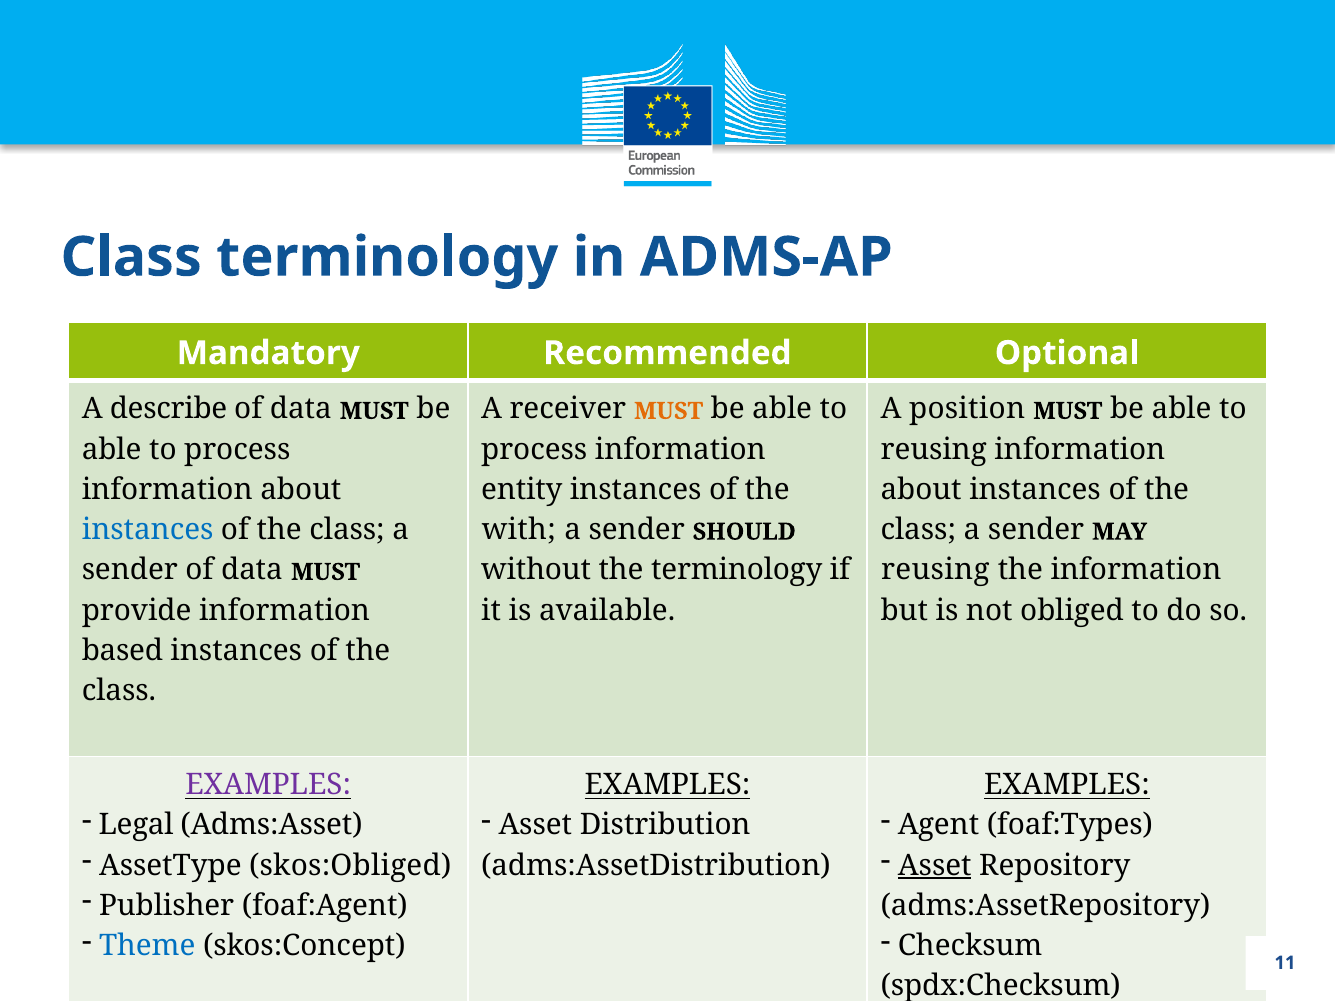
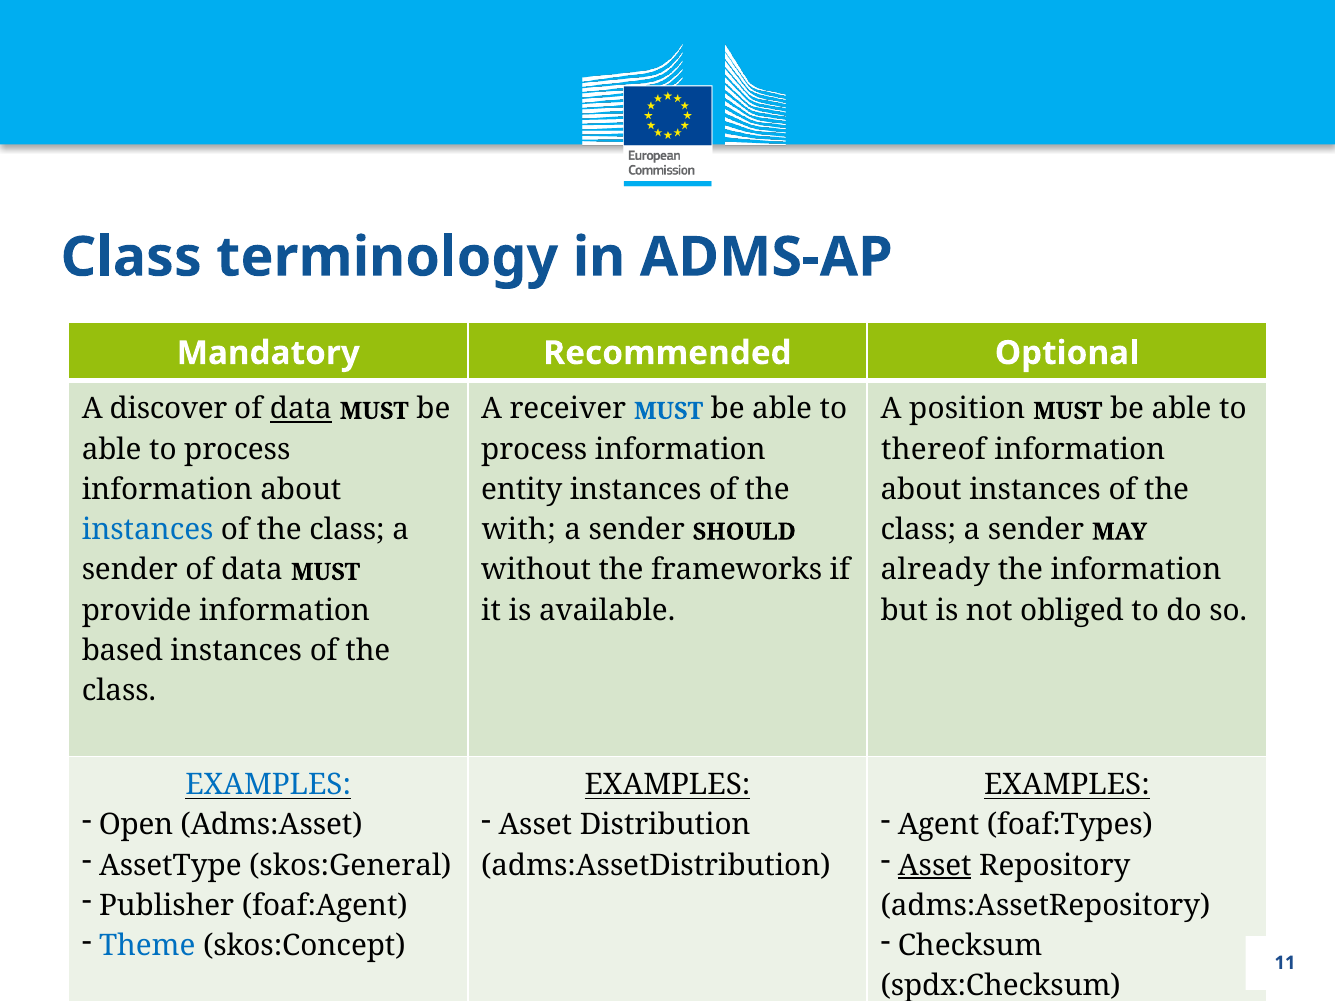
describe: describe -> discover (169, 409)
data underline: none -> present (301, 409)
MUST colour: orange -> blue (668, 411)
reusing: reusing -> thereof (933, 449)
the terminology: terminology -> frameworks (737, 570)
reusing: reusing -> already (935, 570)
EXAMPLES colour: purple -> blue (268, 785)
Legal: Legal -> Open (136, 825)
skos:Obliged: skos:Obliged -> skos:General (350, 865)
